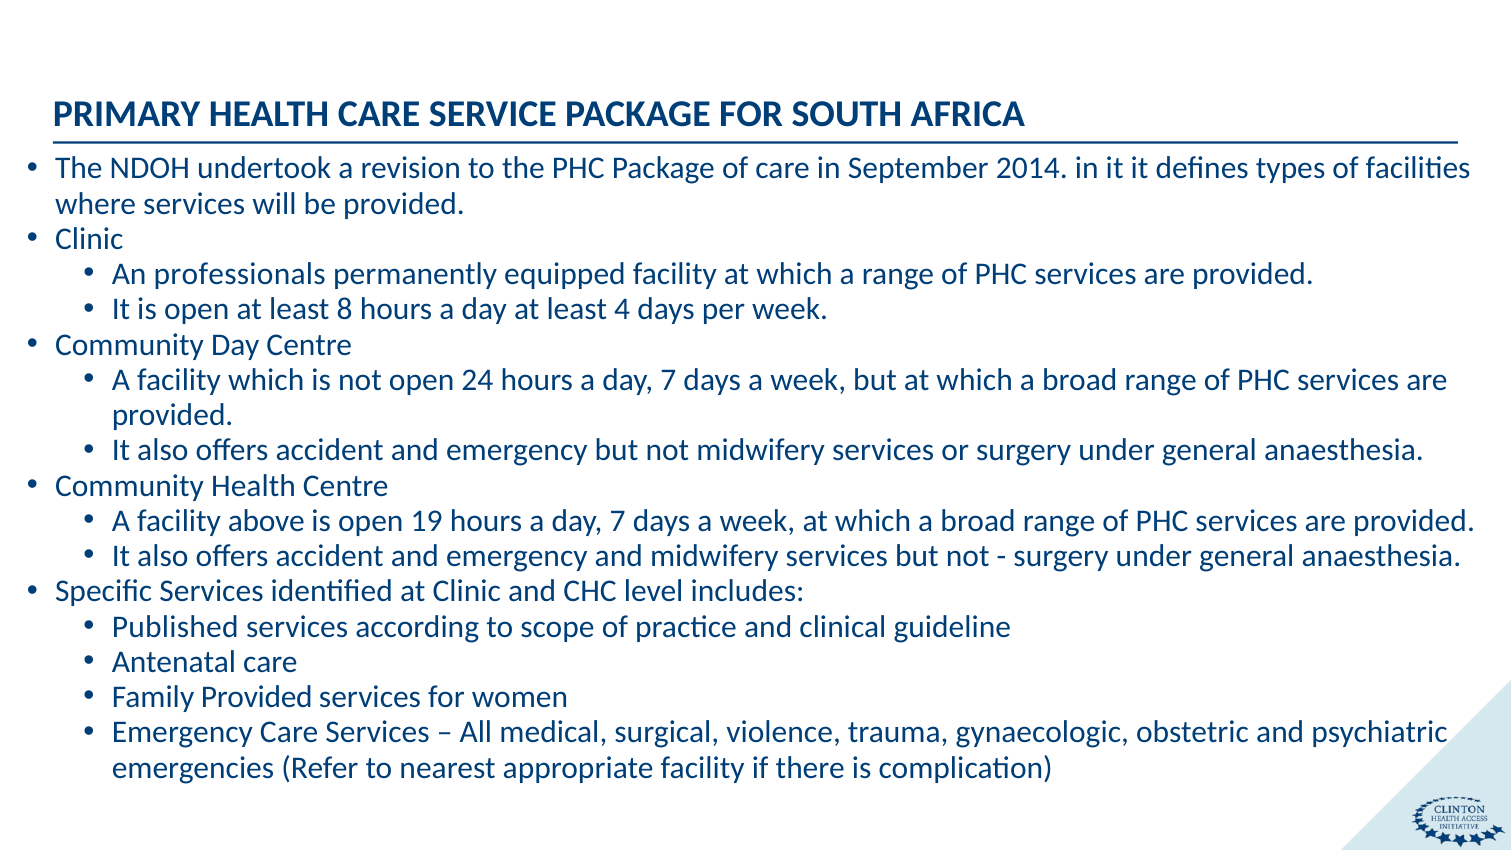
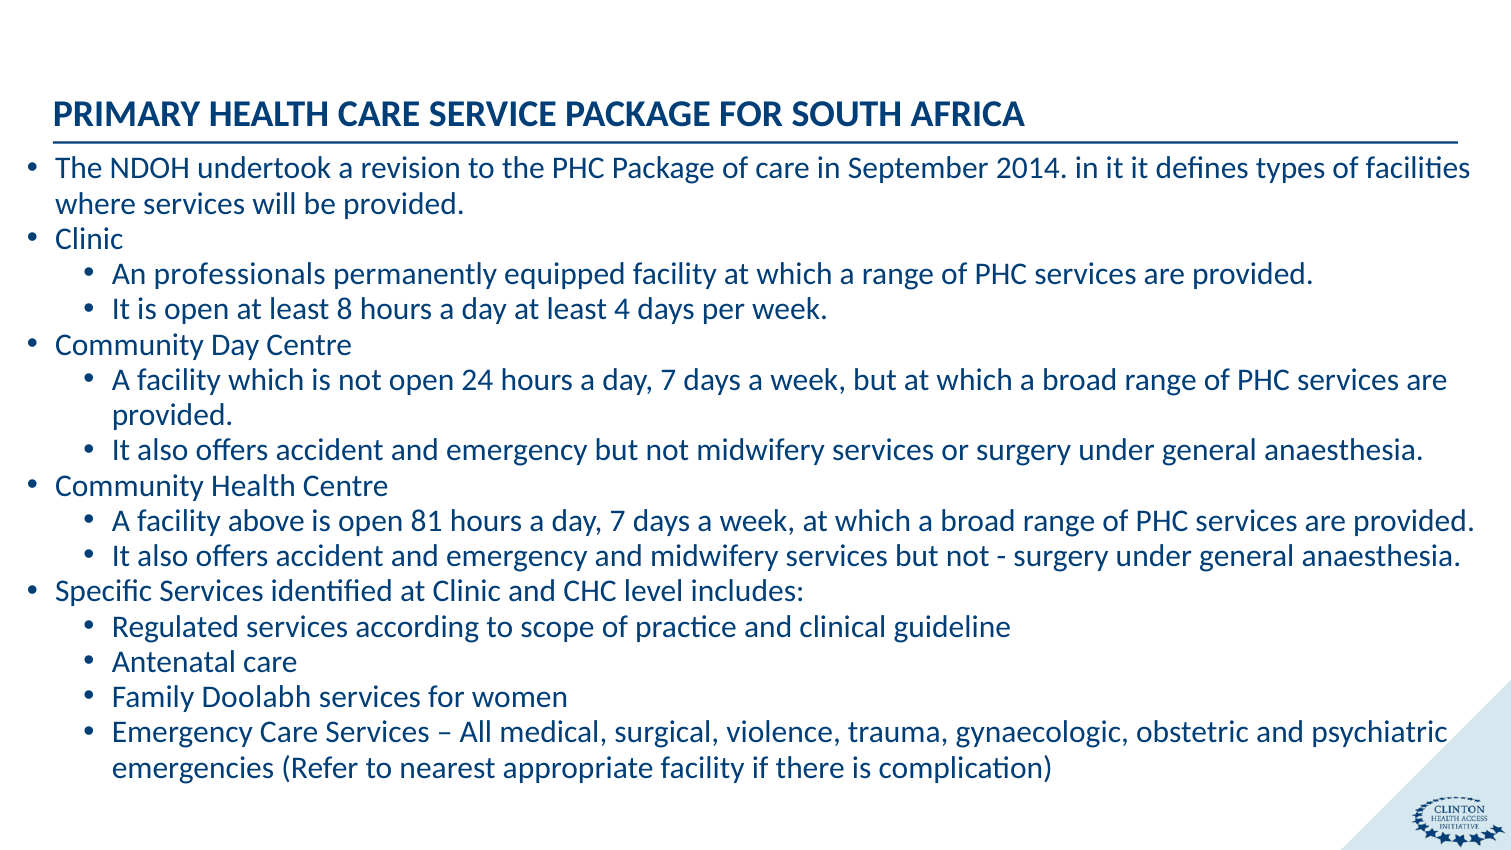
19: 19 -> 81 (427, 521)
Published: Published -> Regulated (175, 627)
Family Provided: Provided -> Doolabh (256, 697)
